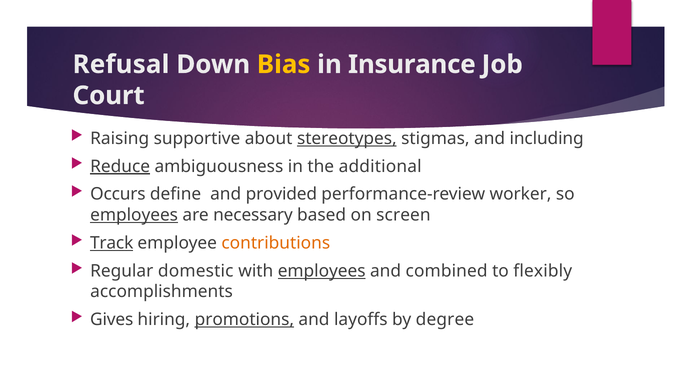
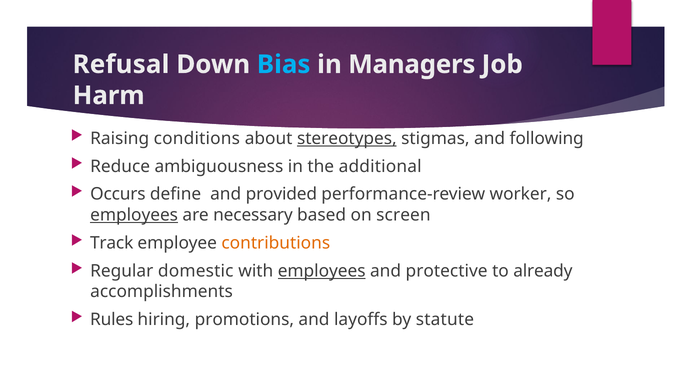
Bias colour: yellow -> light blue (284, 64)
Insurance: Insurance -> Managers (412, 64)
Court: Court -> Harm (109, 96)
supportive: supportive -> conditions (197, 138)
including: including -> following (547, 138)
Reduce underline: present -> none (120, 166)
Track underline: present -> none (112, 243)
combined: combined -> protective (447, 271)
flexibly: flexibly -> already (543, 271)
Gives: Gives -> Rules (112, 320)
promotions underline: present -> none (244, 320)
degree: degree -> statute (445, 320)
